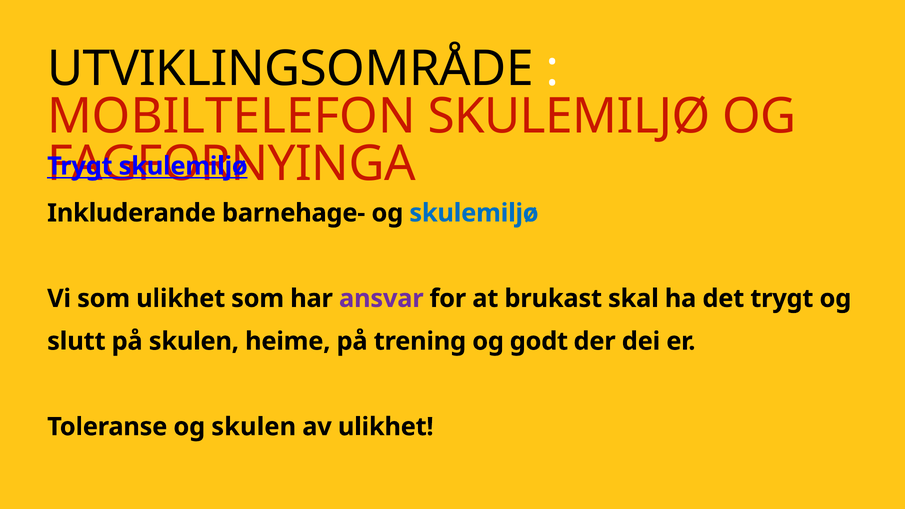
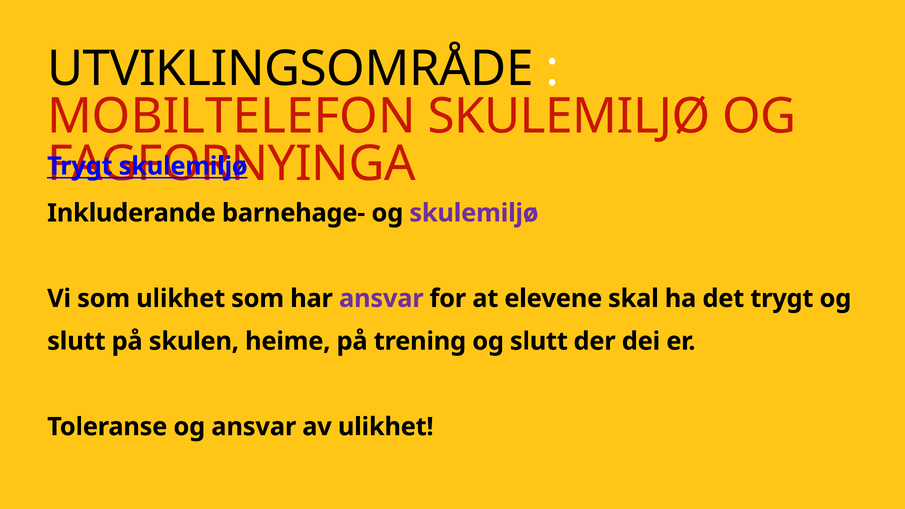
skulemiljø colour: blue -> purple (474, 213)
brukast: brukast -> elevene (553, 299)
trening og godt: godt -> slutt (539, 341)
og skulen: skulen -> ansvar (254, 427)
